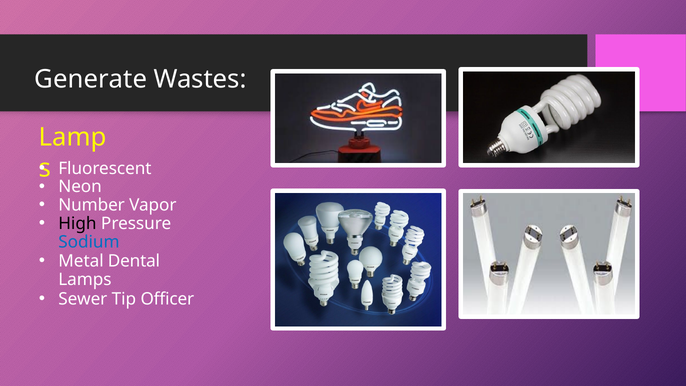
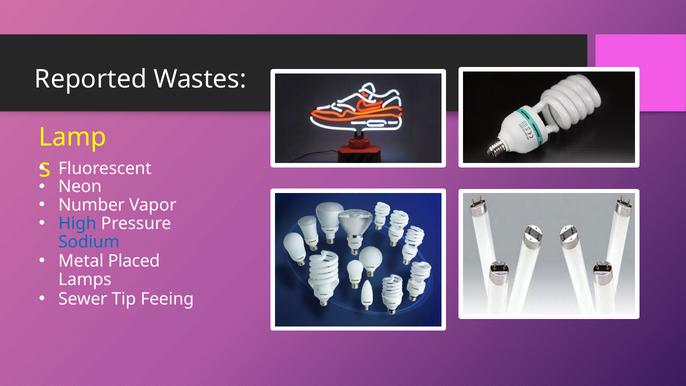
Generate: Generate -> Reported (91, 79)
High colour: black -> blue (77, 224)
Dental: Dental -> Placed (134, 261)
Officer: Officer -> Feeing (167, 299)
